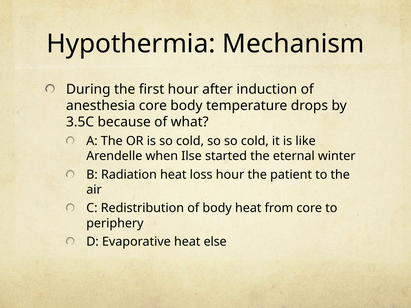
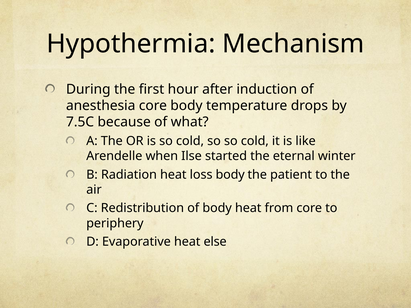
3.5C: 3.5C -> 7.5C (80, 122)
loss hour: hour -> body (230, 175)
